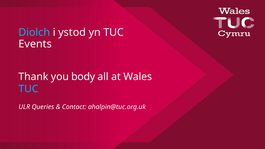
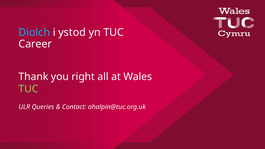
Events: Events -> Career (35, 44)
body: body -> right (83, 77)
TUC colour: light blue -> light green (28, 89)
